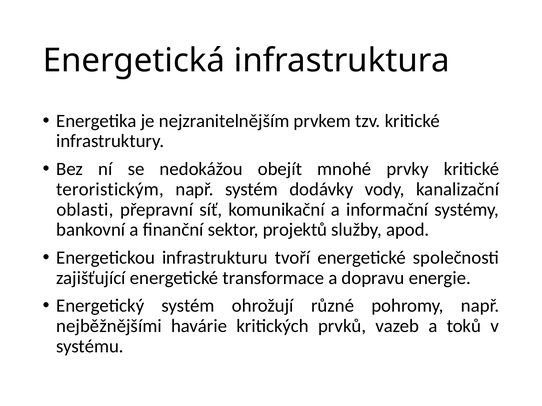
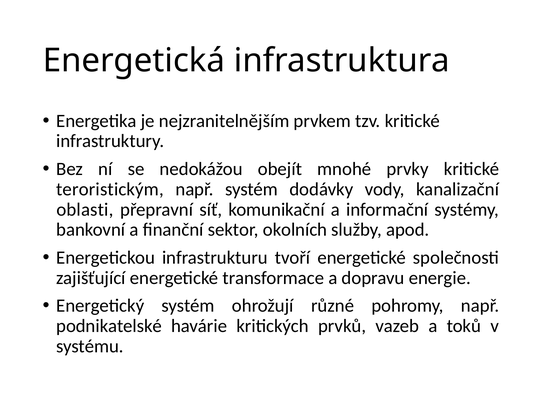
projektů: projektů -> okolních (295, 230)
nejběžnějšími: nejběžnějšími -> podnikatelské (109, 326)
